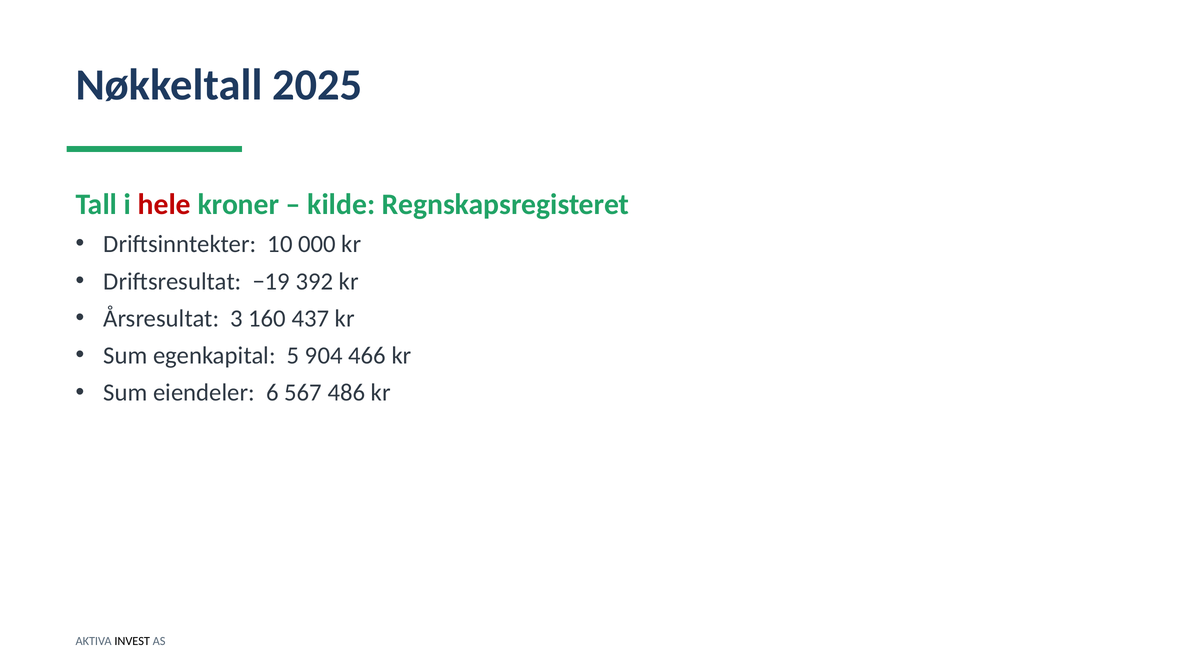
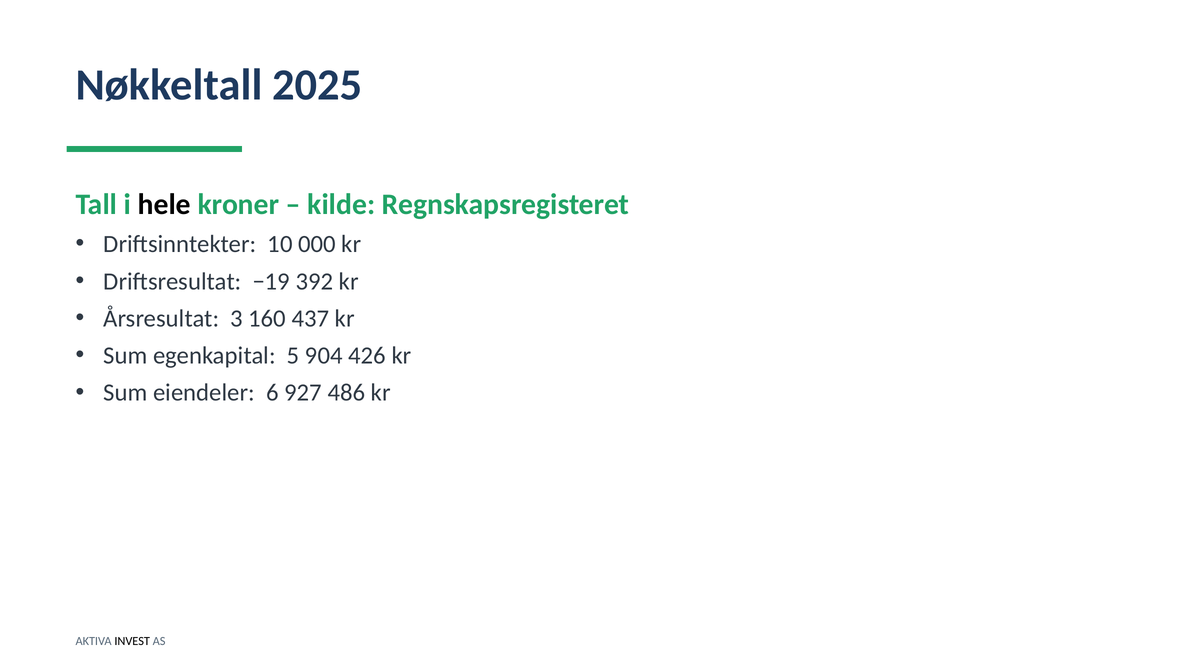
hele colour: red -> black (164, 204)
466: 466 -> 426 (367, 355)
567: 567 -> 927 (303, 393)
